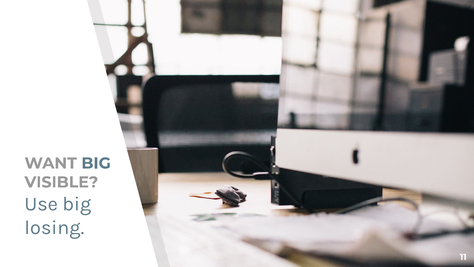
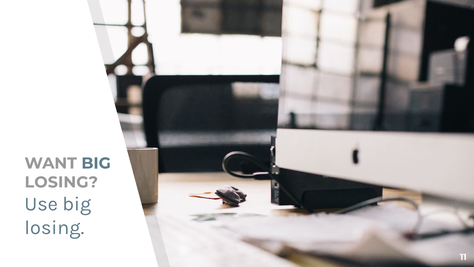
VISIBLE: VISIBLE -> LOSING (61, 182)
